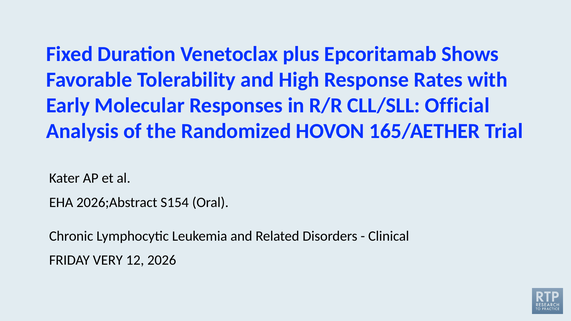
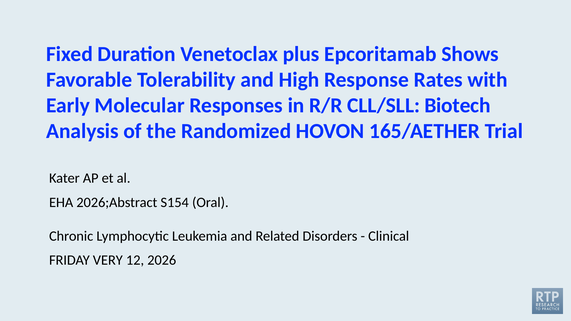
Official: Official -> Biotech (457, 106)
